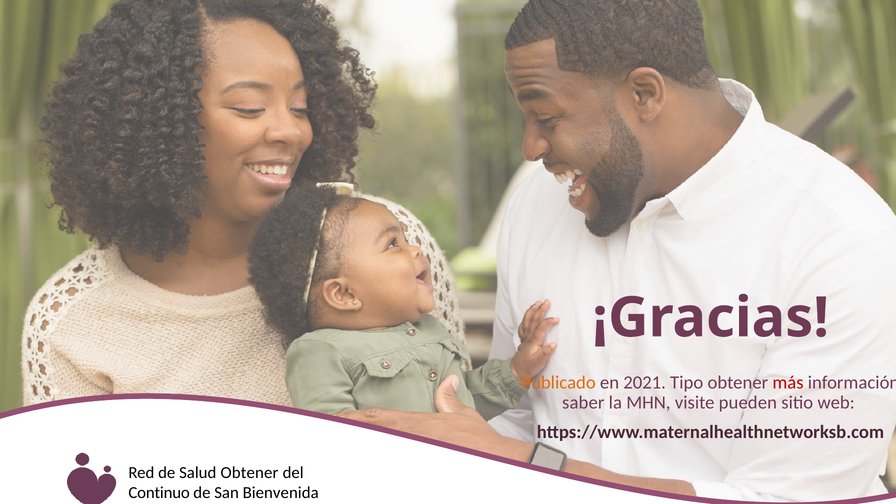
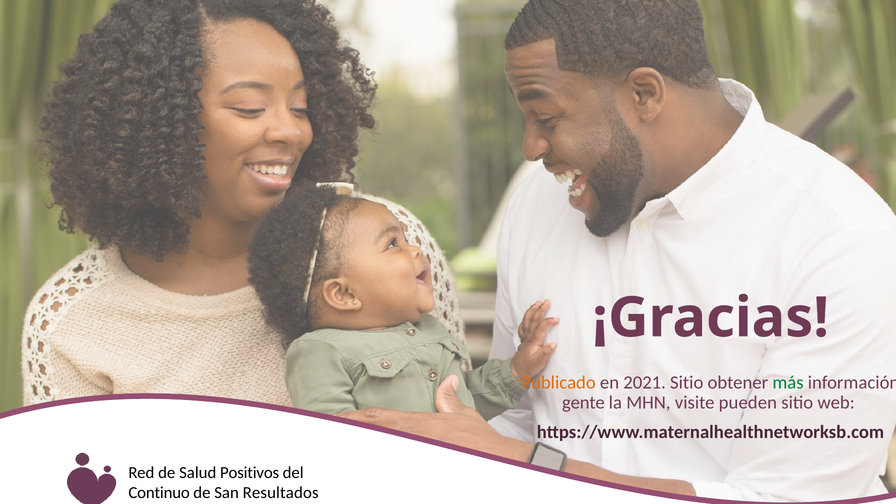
2021 Tipo: Tipo -> Sitio (687, 382)
más colour: red -> green (788, 382)
saber: saber -> gente (583, 403)
Salud Obtener: Obtener -> Positivos (250, 473)
Bienvenida: Bienvenida -> Resultados (281, 493)
